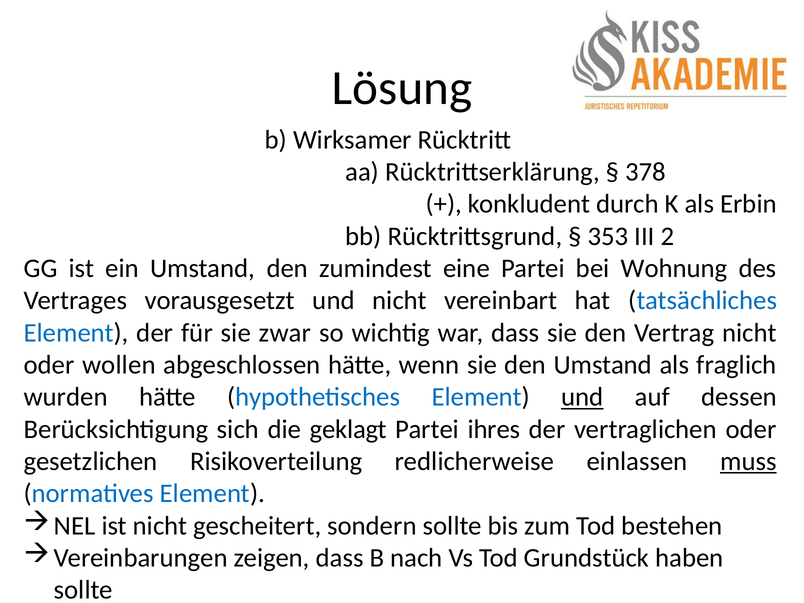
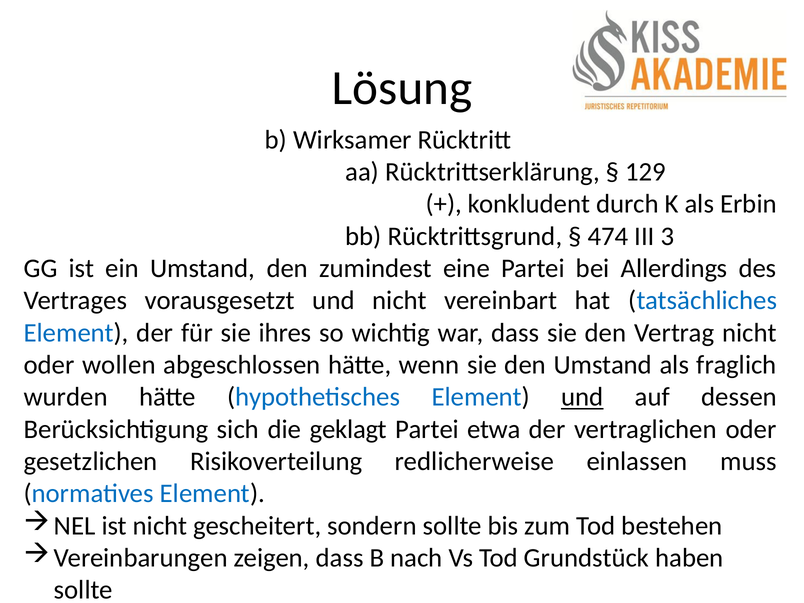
378: 378 -> 129 (646, 172)
353: 353 -> 474 (608, 236)
2: 2 -> 3 (668, 236)
Wohnung: Wohnung -> Allerdings (674, 268)
zwar: zwar -> ihres (285, 333)
ihres: ihres -> etwa (494, 429)
muss underline: present -> none (748, 461)
